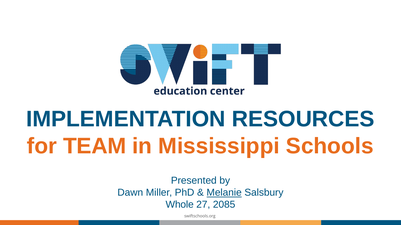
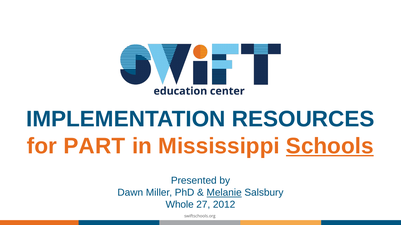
TEAM: TEAM -> PART (94, 146)
Schools underline: none -> present (330, 146)
2085: 2085 -> 2012 (224, 205)
